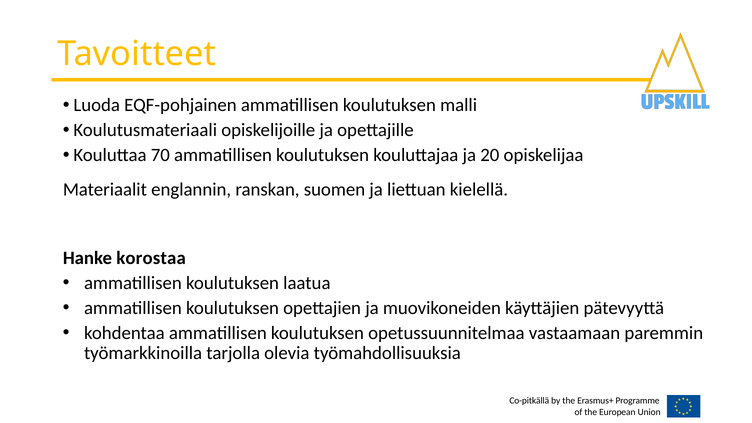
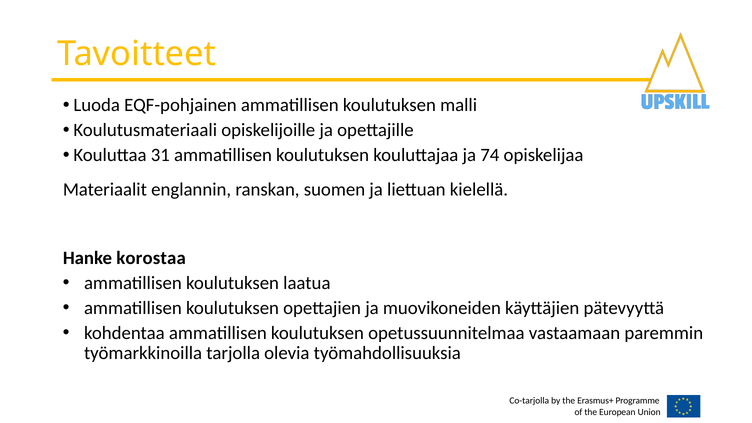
70: 70 -> 31 (160, 155)
20: 20 -> 74 (490, 155)
Co-pitkällä: Co-pitkällä -> Co-tarjolla (529, 401)
